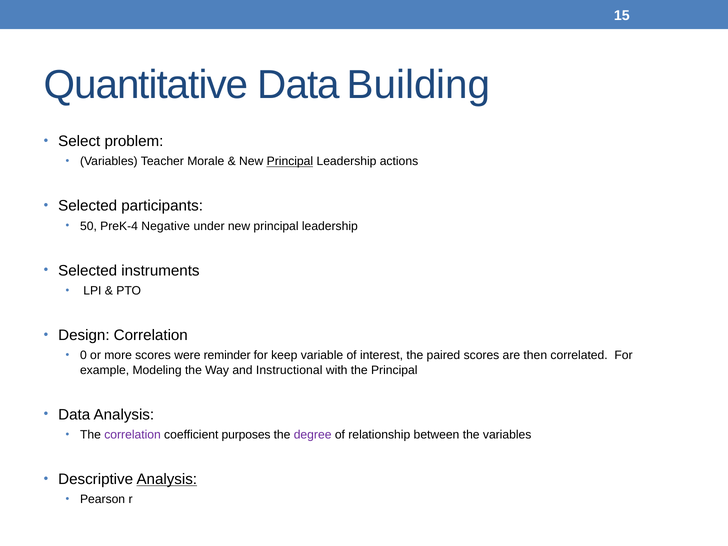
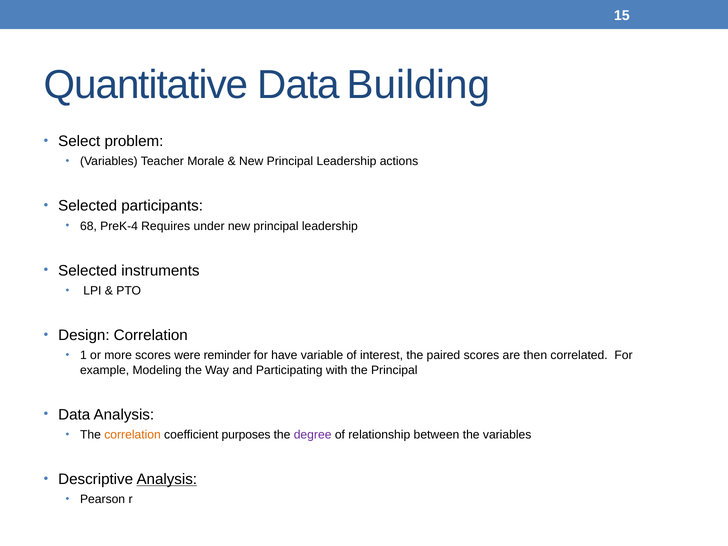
Principal underline: present -> none (290, 161)
50: 50 -> 68 (88, 226)
Negative: Negative -> Requires (166, 226)
0: 0 -> 1 (83, 355)
keep: keep -> have (284, 355)
Instructional: Instructional -> Participating (289, 370)
correlation colour: purple -> orange (133, 435)
